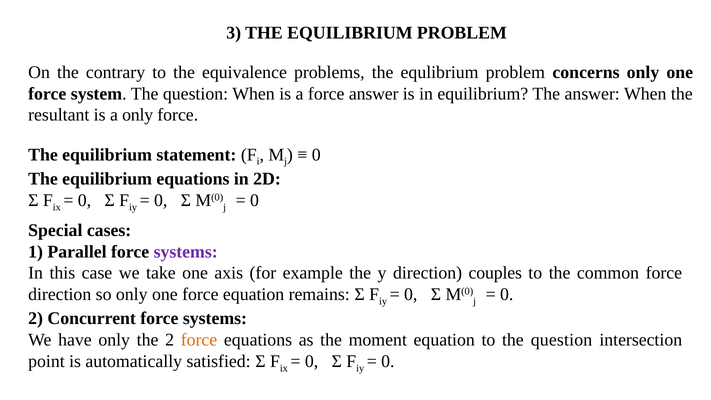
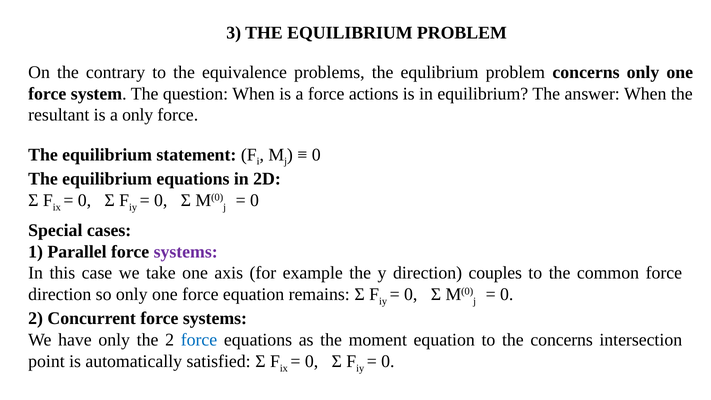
force answer: answer -> actions (374, 94)
force colour: orange -> blue (199, 340)
to the question: question -> concerns (562, 340)
